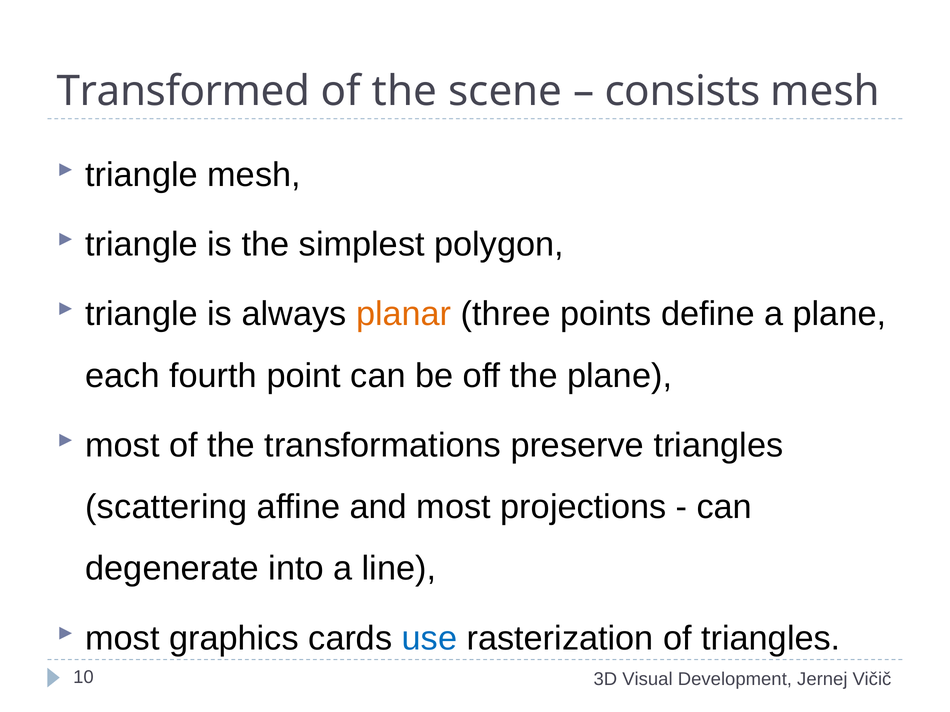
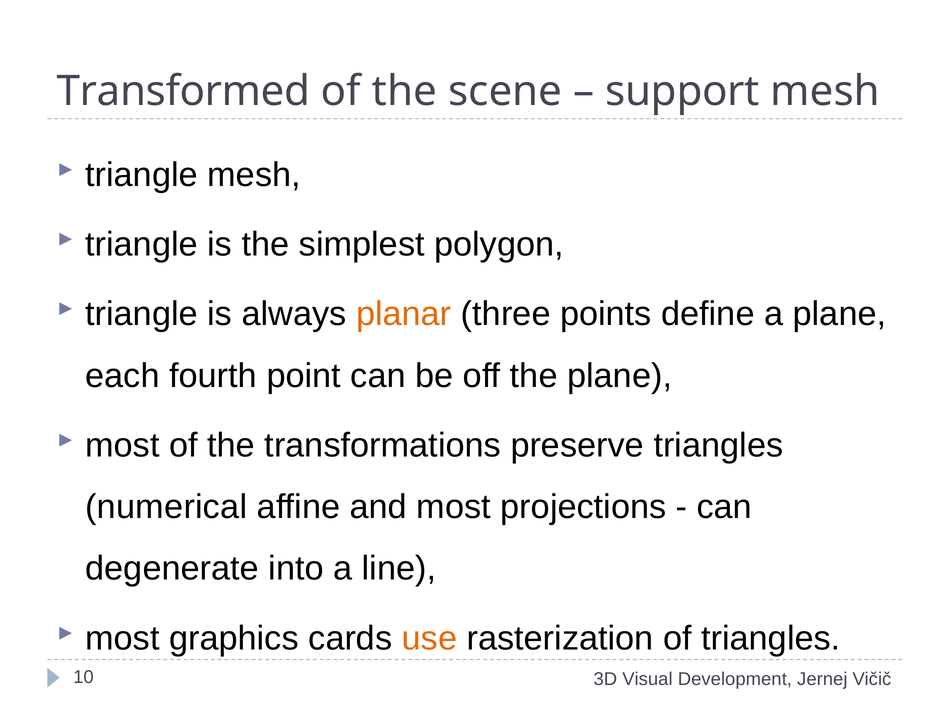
consists: consists -> support (682, 91)
scattering: scattering -> numerical (166, 507)
use colour: blue -> orange (429, 639)
